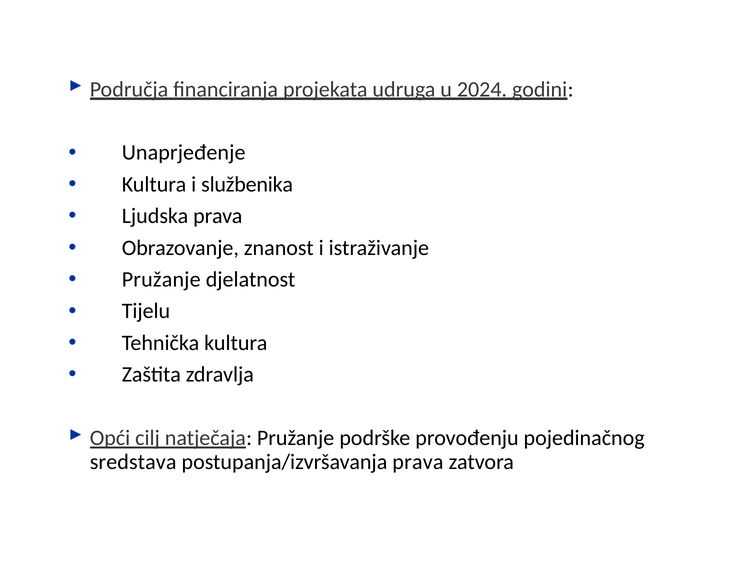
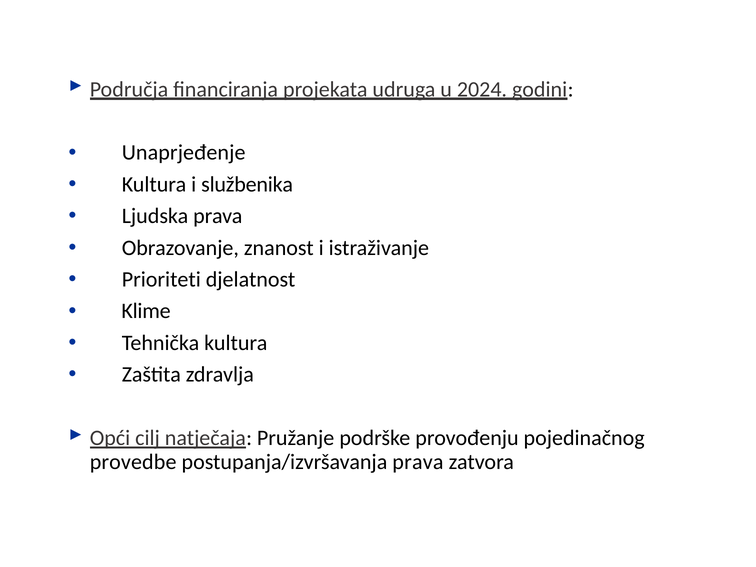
Pružanje: Pružanje -> Prioriteti (161, 279)
Tijelu: Tijelu -> Klime (146, 311)
sredstava: sredstava -> provedbe (133, 462)
